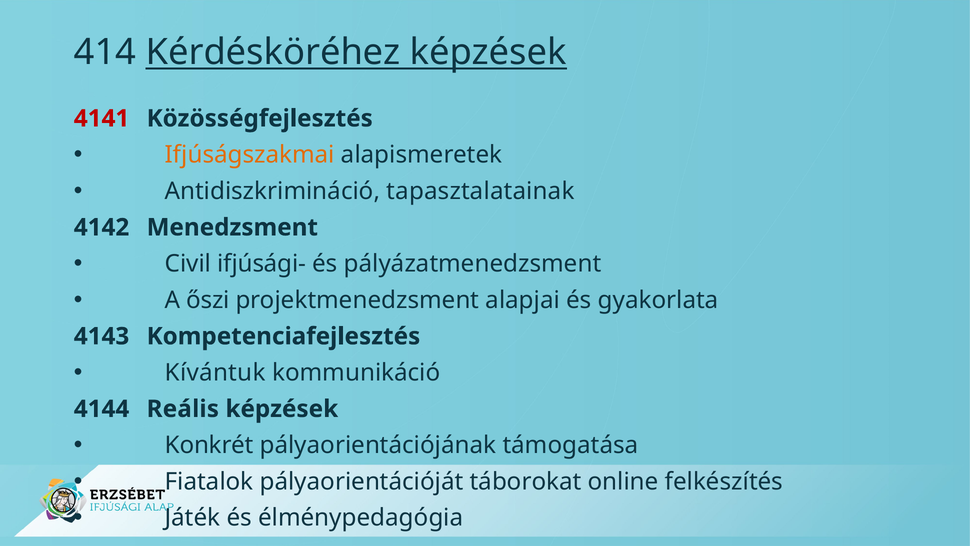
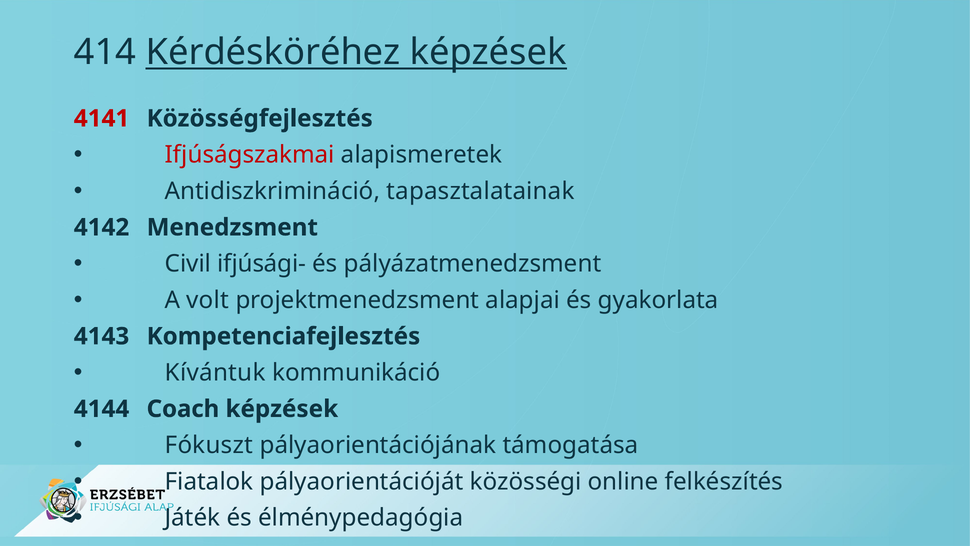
Ifjúságszakmai colour: orange -> red (250, 155)
őszi: őszi -> volt (208, 300)
Reális: Reális -> Coach (183, 409)
Konkrét: Konkrét -> Fókuszt (209, 445)
táborokat: táborokat -> közösségi (526, 481)
